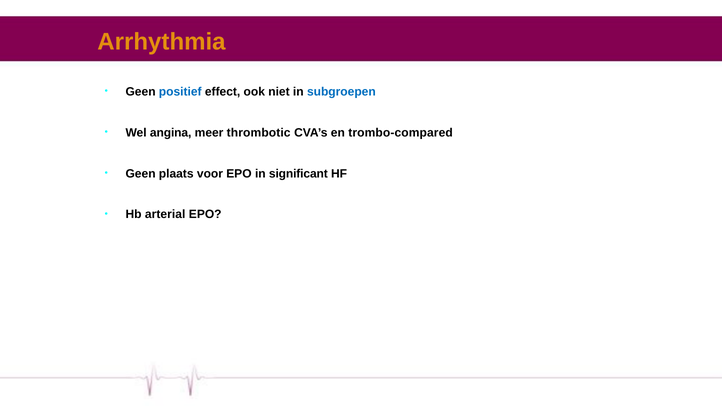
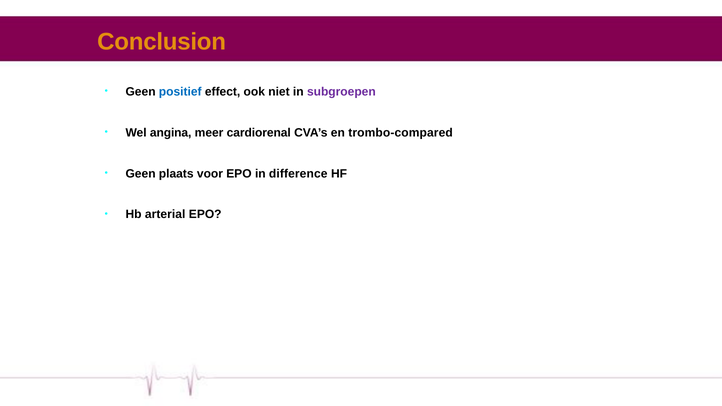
Arrhythmia: Arrhythmia -> Conclusion (162, 42)
subgroepen colour: blue -> purple (341, 92)
thrombotic: thrombotic -> cardiorenal (259, 133)
significant: significant -> difference (298, 174)
